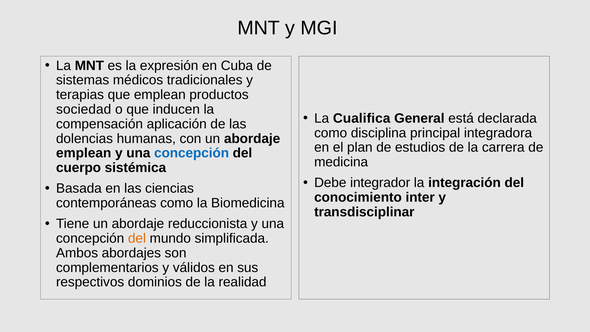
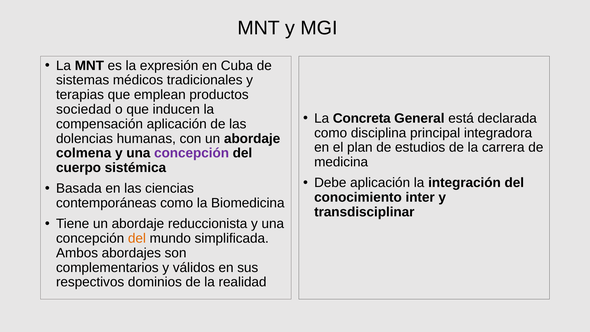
Cualifica: Cualifica -> Concreta (362, 118)
emplean: emplean -> colmena (84, 153)
concepción colour: blue -> purple (192, 153)
Debe integrador: integrador -> aplicación (380, 183)
